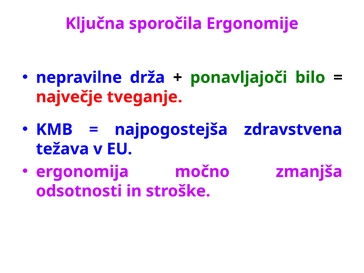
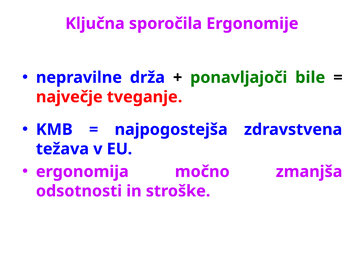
bilo: bilo -> bile (310, 78)
